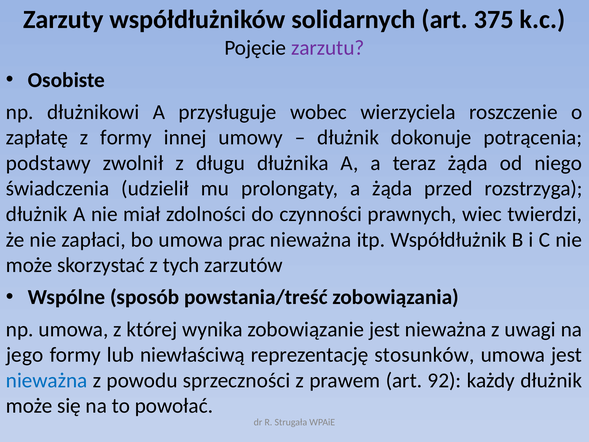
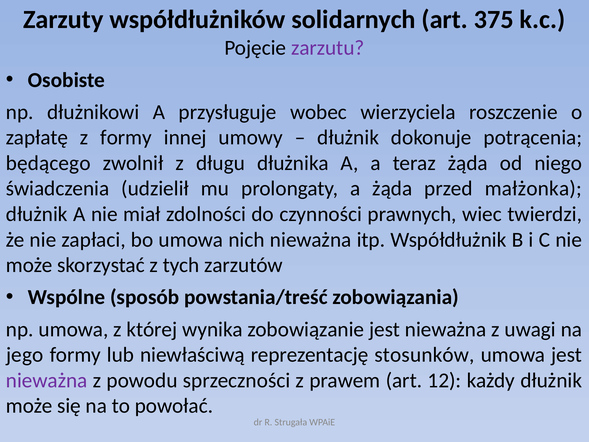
podstawy: podstawy -> będącego (48, 163)
rozstrzyga: rozstrzyga -> małżonka (533, 189)
prac: prac -> nich (247, 240)
nieważna colour: blue -> purple (47, 380)
92: 92 -> 12 (444, 380)
